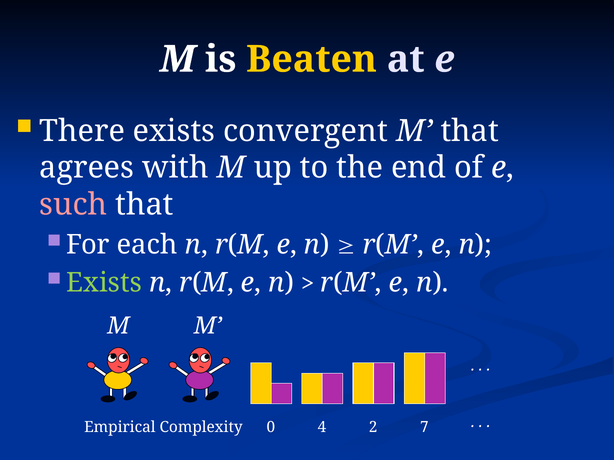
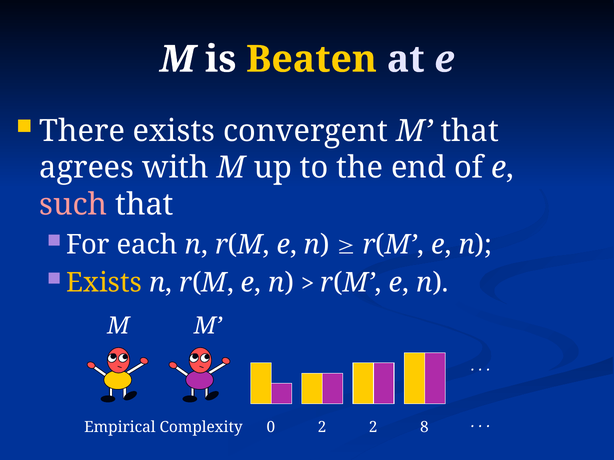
Exists colour: light green -> yellow (104, 283)
0 4: 4 -> 2 (322, 428)
7: 7 -> 8 (424, 428)
